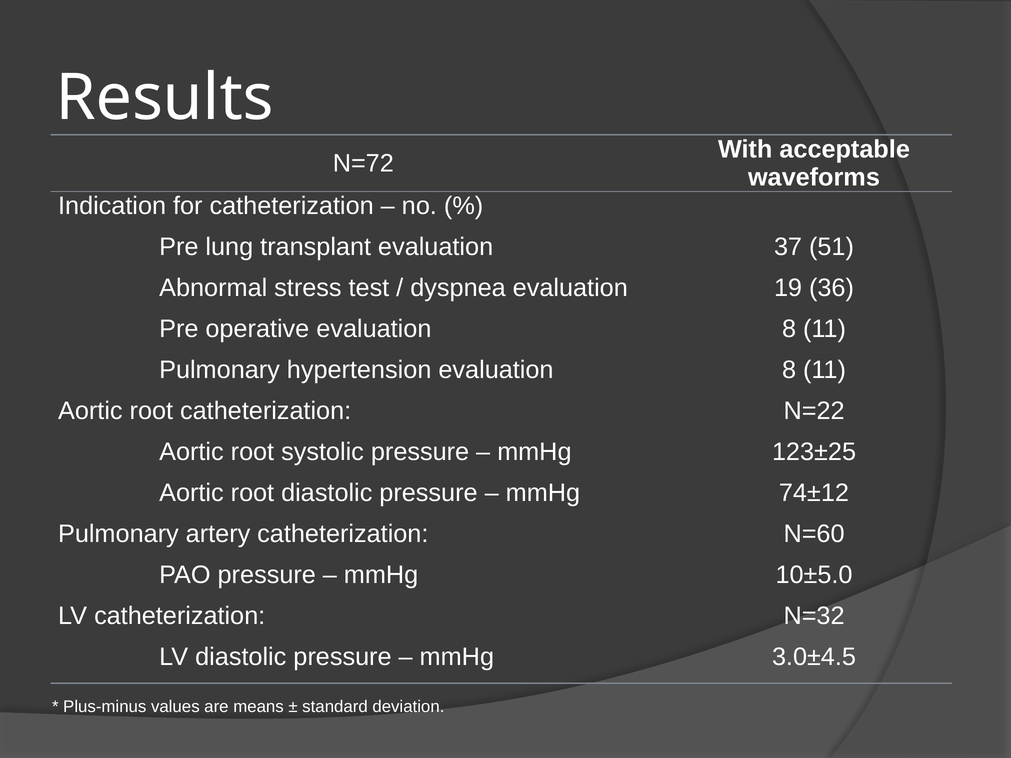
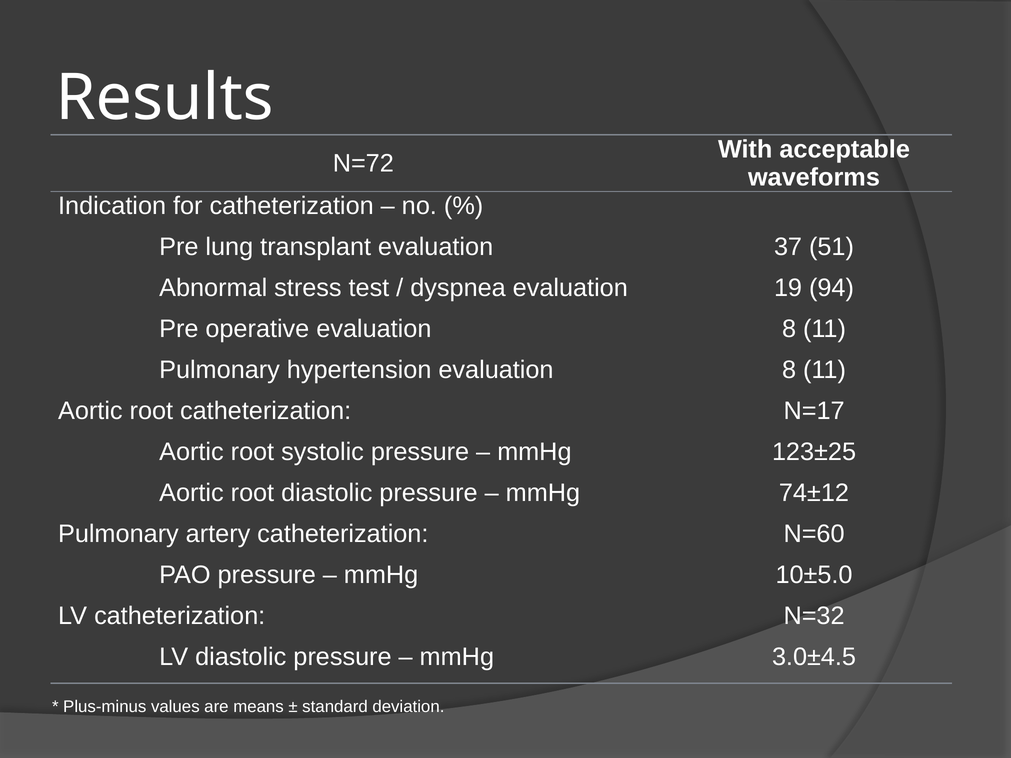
36: 36 -> 94 (832, 288)
N=22: N=22 -> N=17 (814, 411)
